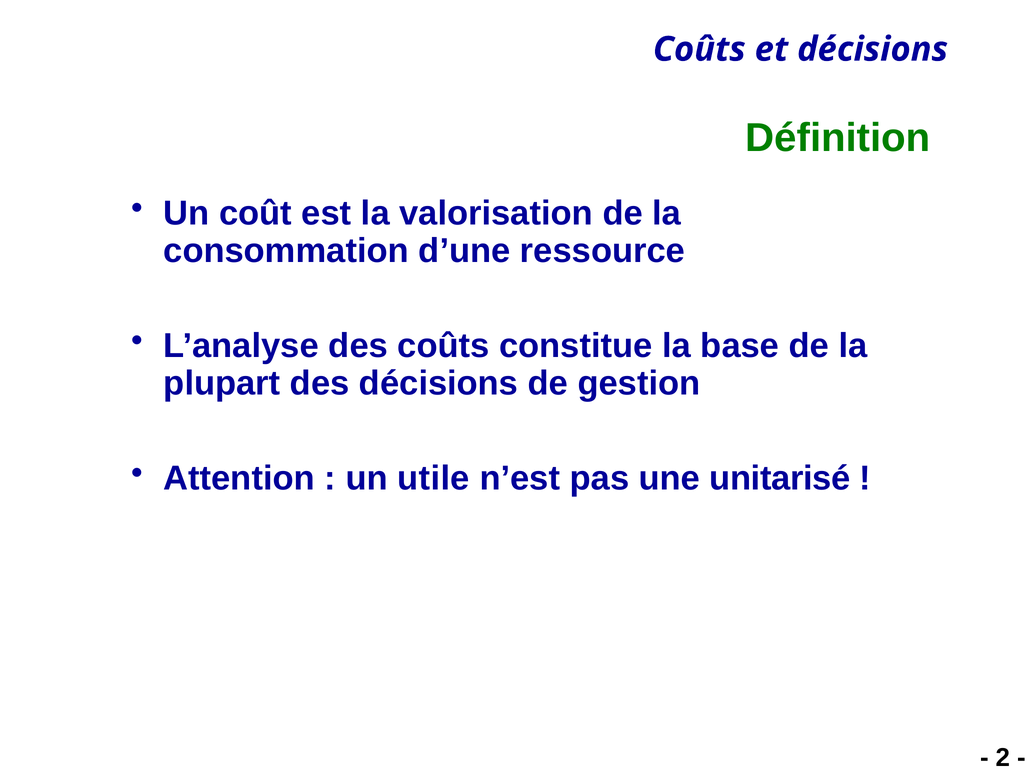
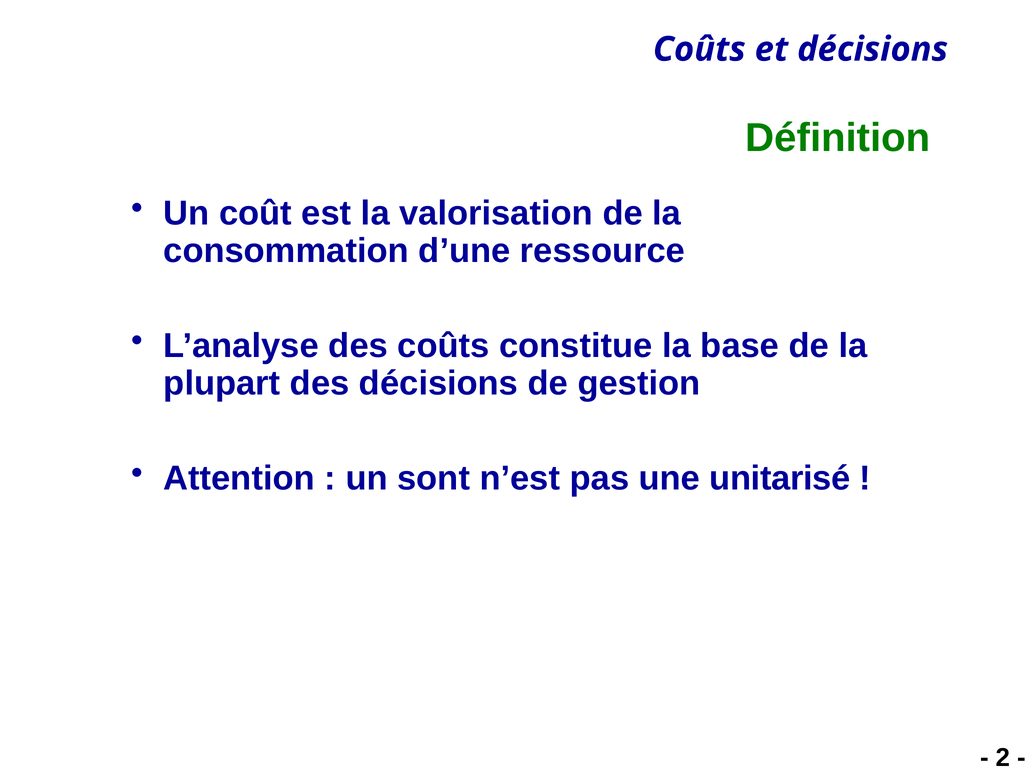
utile: utile -> sont (434, 479)
